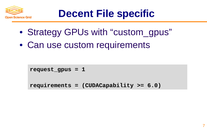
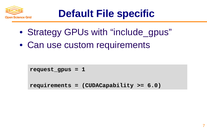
Decent: Decent -> Default (76, 14)
custom_gpus: custom_gpus -> include_gpus (141, 32)
